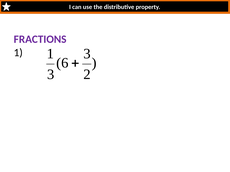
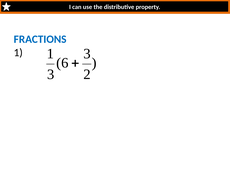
FRACTIONS colour: purple -> blue (40, 39)
